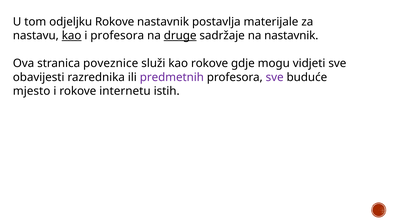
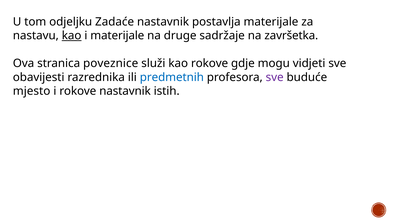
odjeljku Rokove: Rokove -> Zadaće (115, 22)
i profesora: profesora -> materijale (117, 36)
druge underline: present -> none (180, 36)
na nastavnik: nastavnik -> završetka (291, 36)
predmetnih colour: purple -> blue (172, 77)
rokove internetu: internetu -> nastavnik (125, 91)
